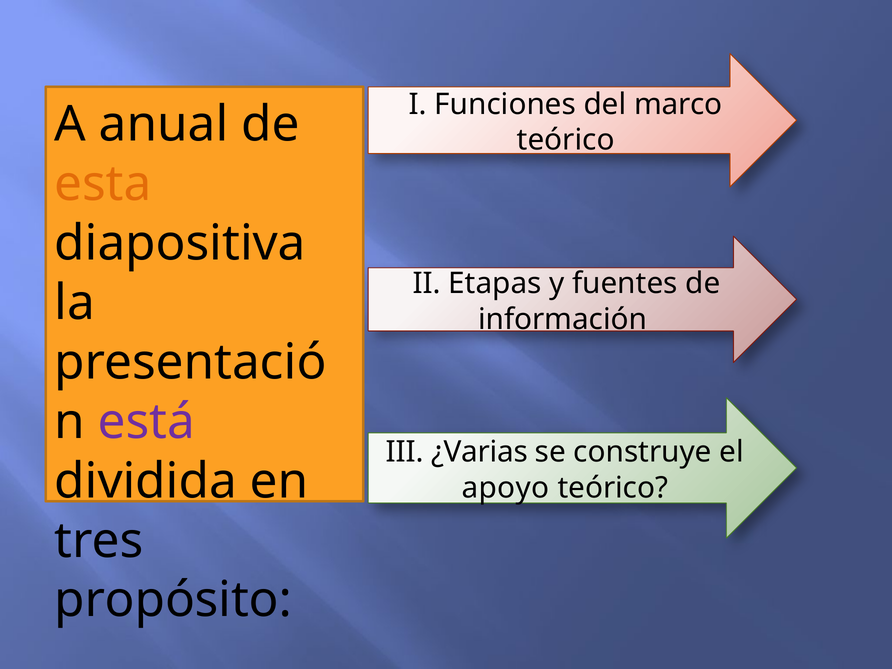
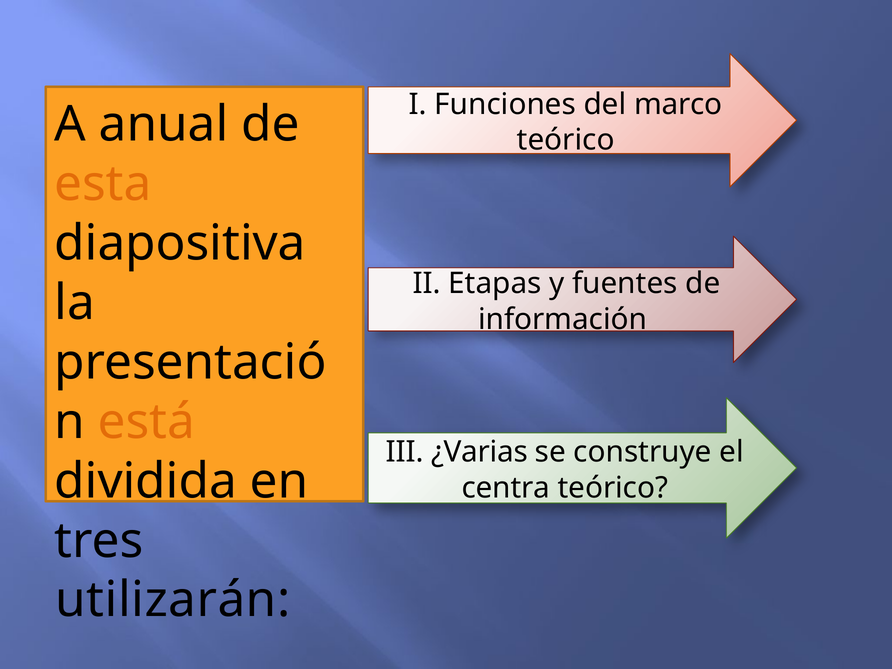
está colour: purple -> orange (146, 422)
apoyo: apoyo -> centra (506, 488)
propósito: propósito -> utilizarán (173, 600)
